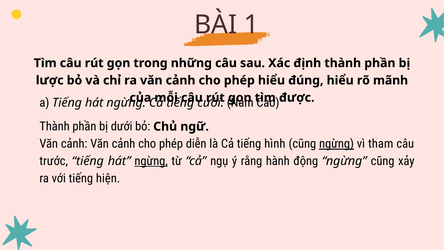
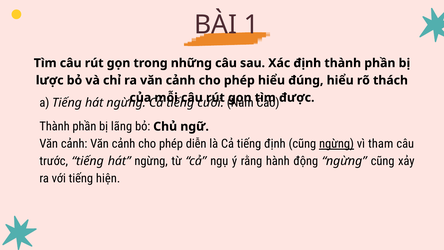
mãnh: mãnh -> thách (391, 80)
dưới: dưới -> lãng (122, 126)
hình: hình -> định (275, 144)
ngừng underline: present -> none (151, 161)
